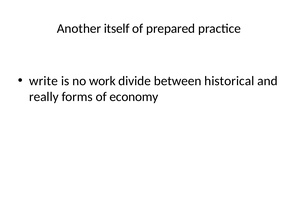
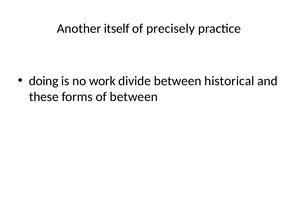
prepared: prepared -> precisely (171, 29)
write: write -> doing (44, 81)
really: really -> these (44, 97)
of economy: economy -> between (134, 97)
